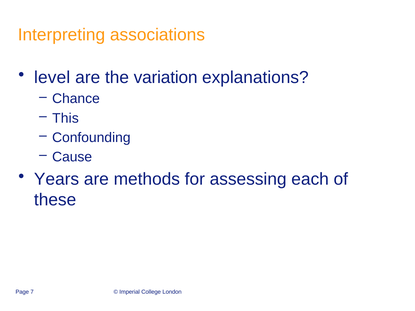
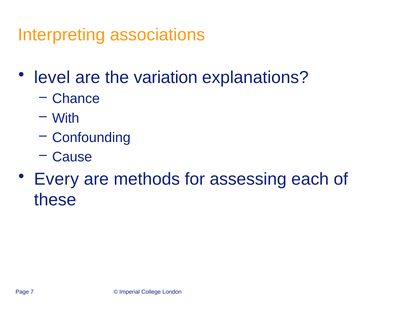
This: This -> With (66, 118)
Years: Years -> Every (56, 179)
